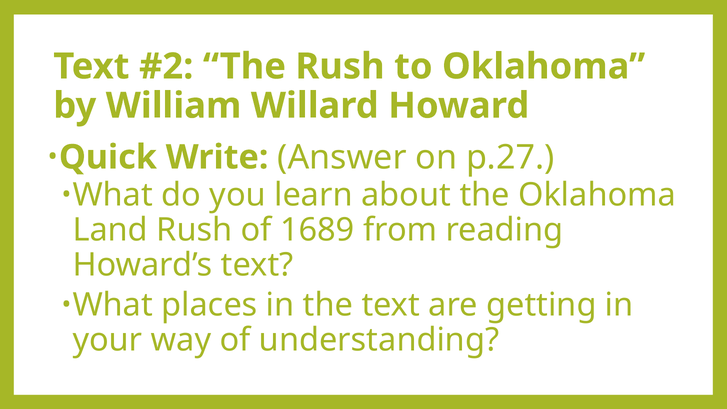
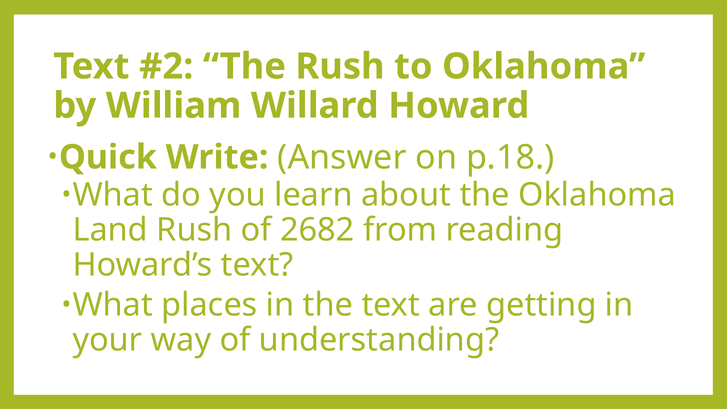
p.27: p.27 -> p.18 (510, 157)
1689: 1689 -> 2682 (317, 230)
